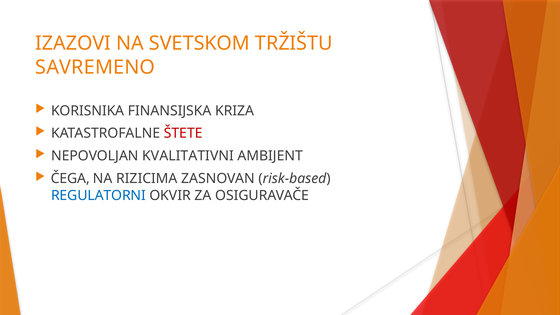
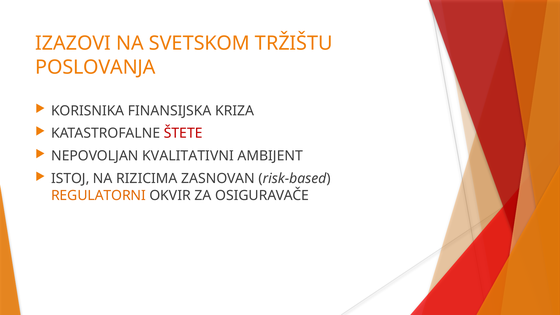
SAVREMENO: SAVREMENO -> POSLOVANJA (95, 67)
ČEGA: ČEGA -> ISTOJ (70, 179)
REGULATORNI colour: blue -> orange (98, 195)
